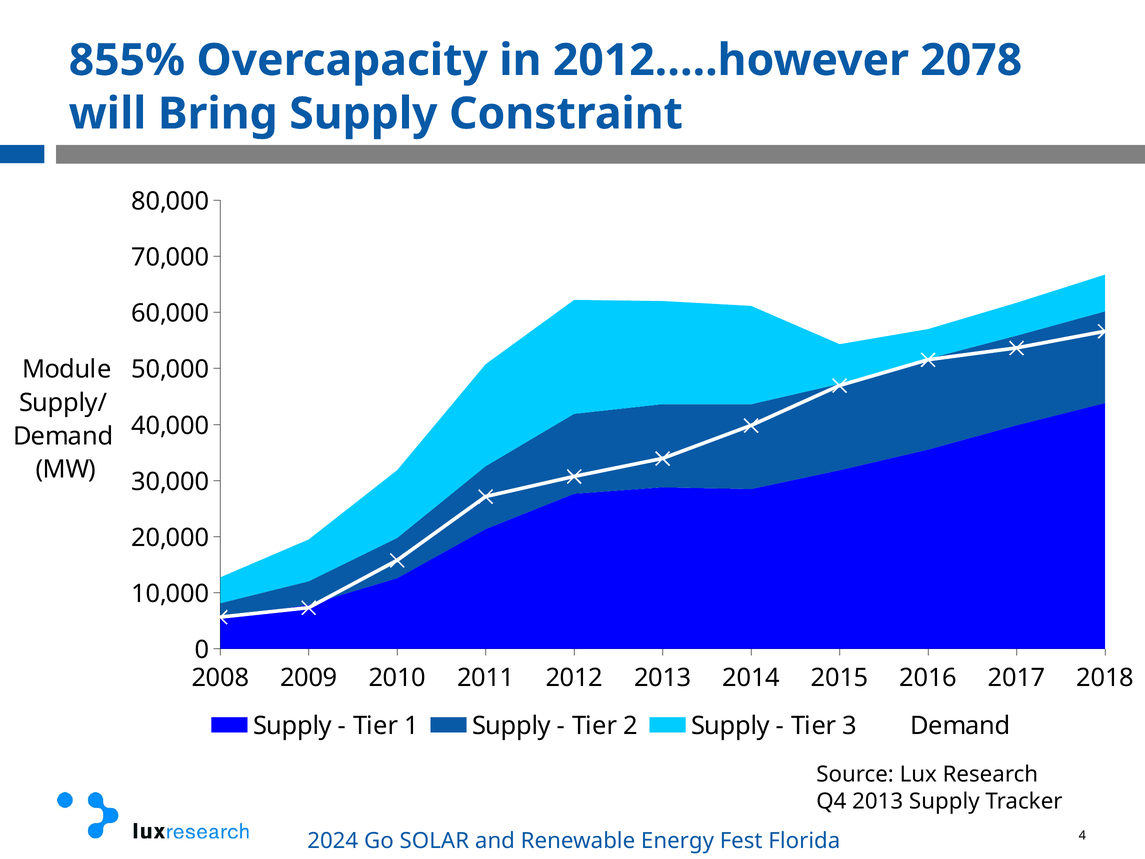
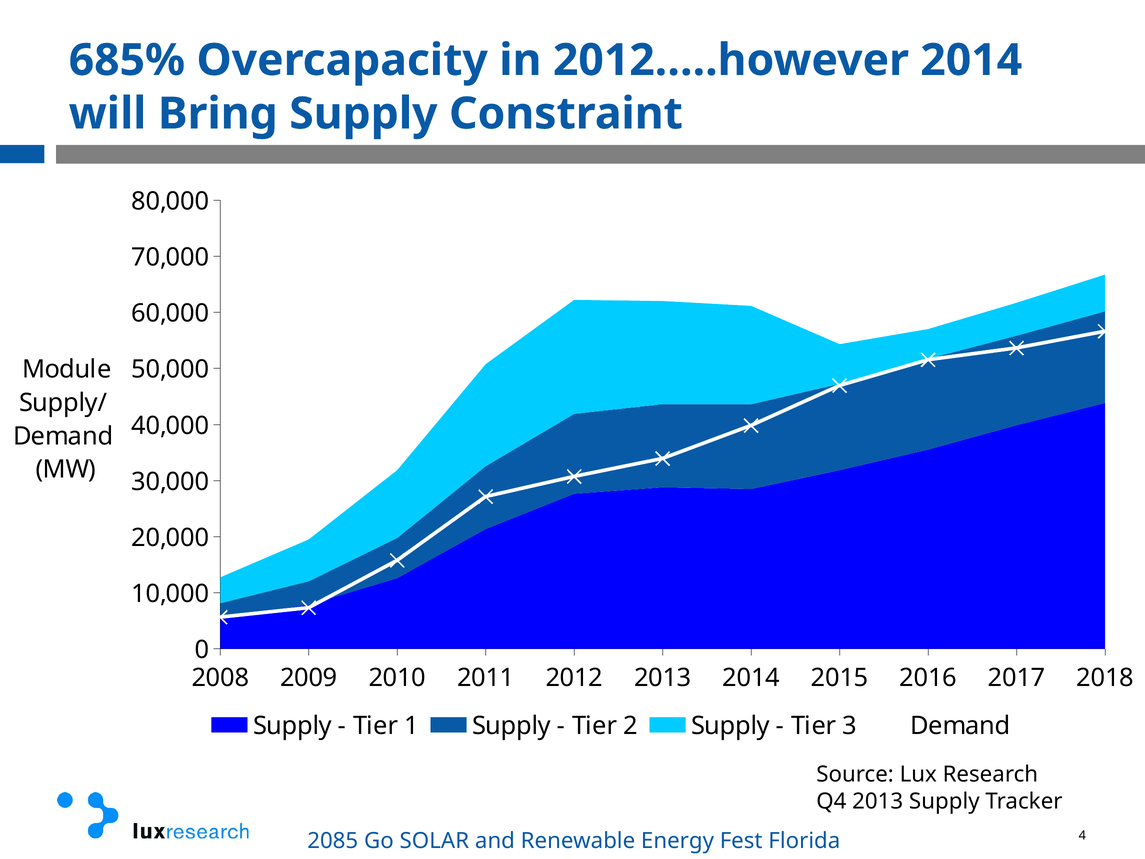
855%: 855% -> 685% (127, 60)
2012…..however 2078: 2078 -> 2014 (971, 60)
2024: 2024 -> 2085 (333, 841)
